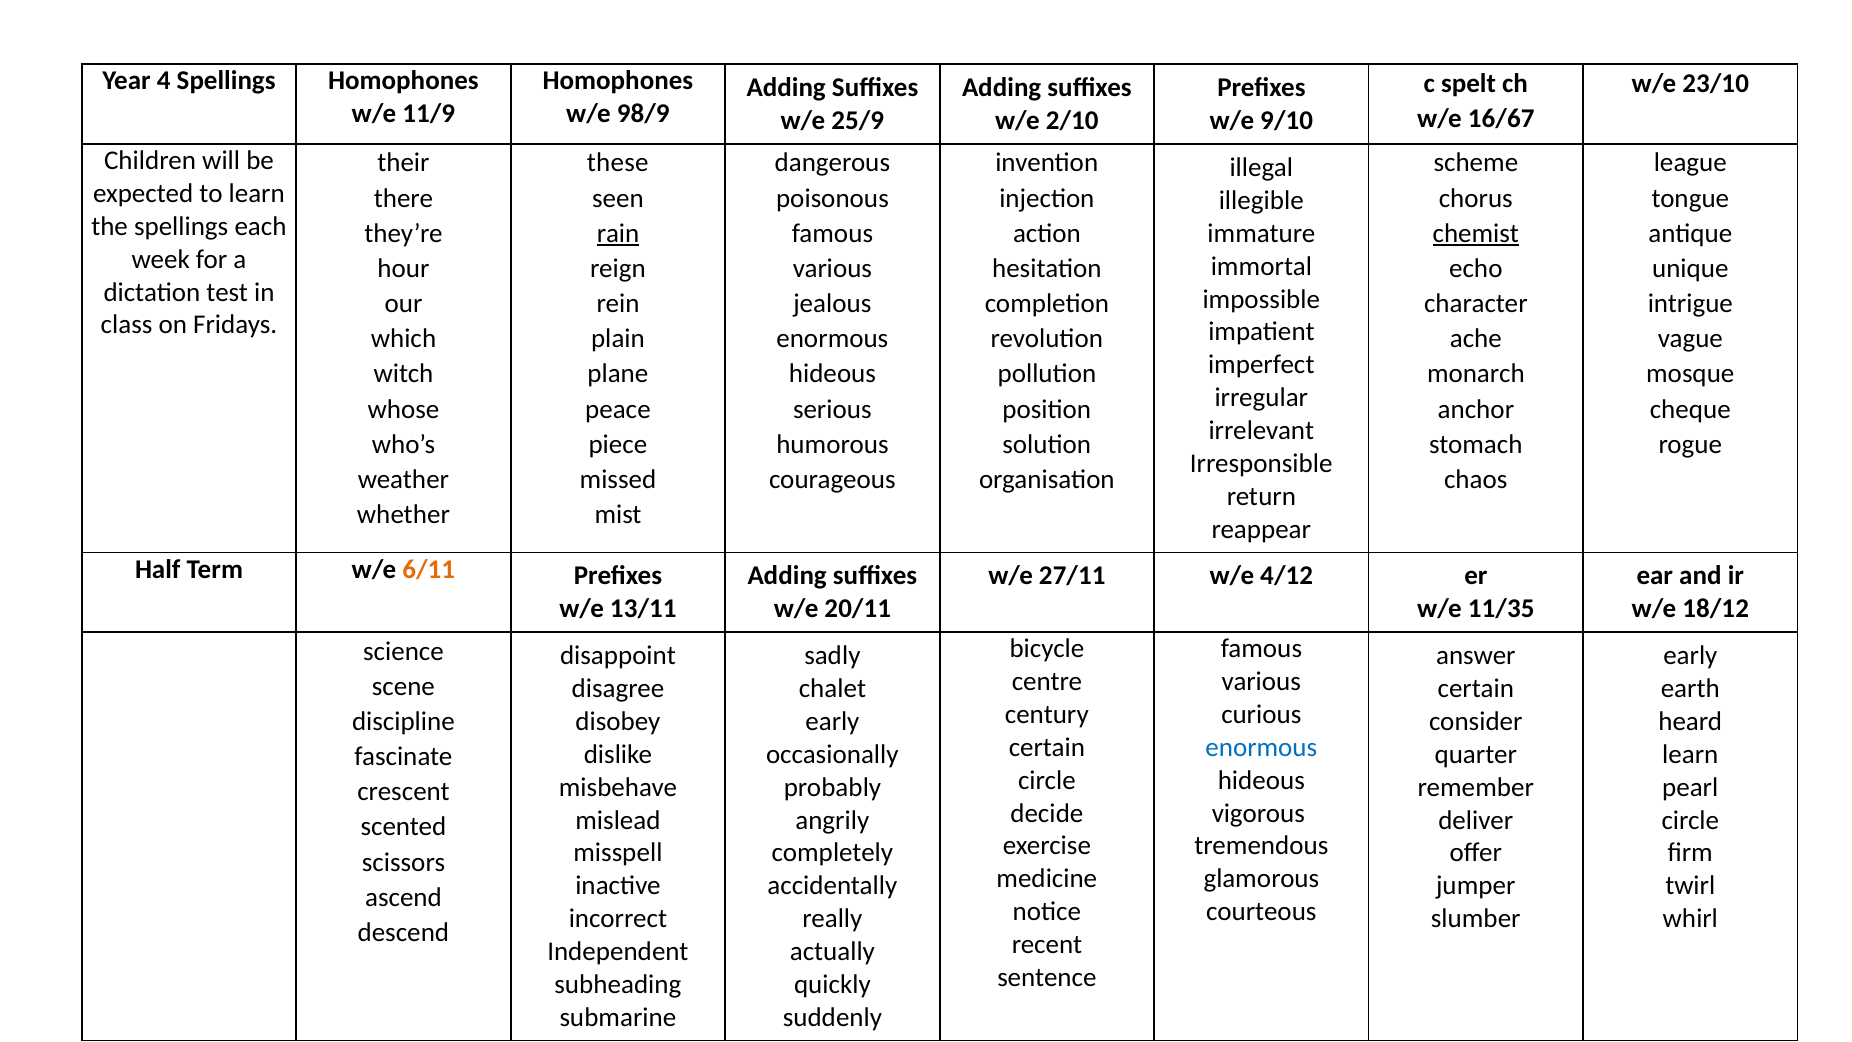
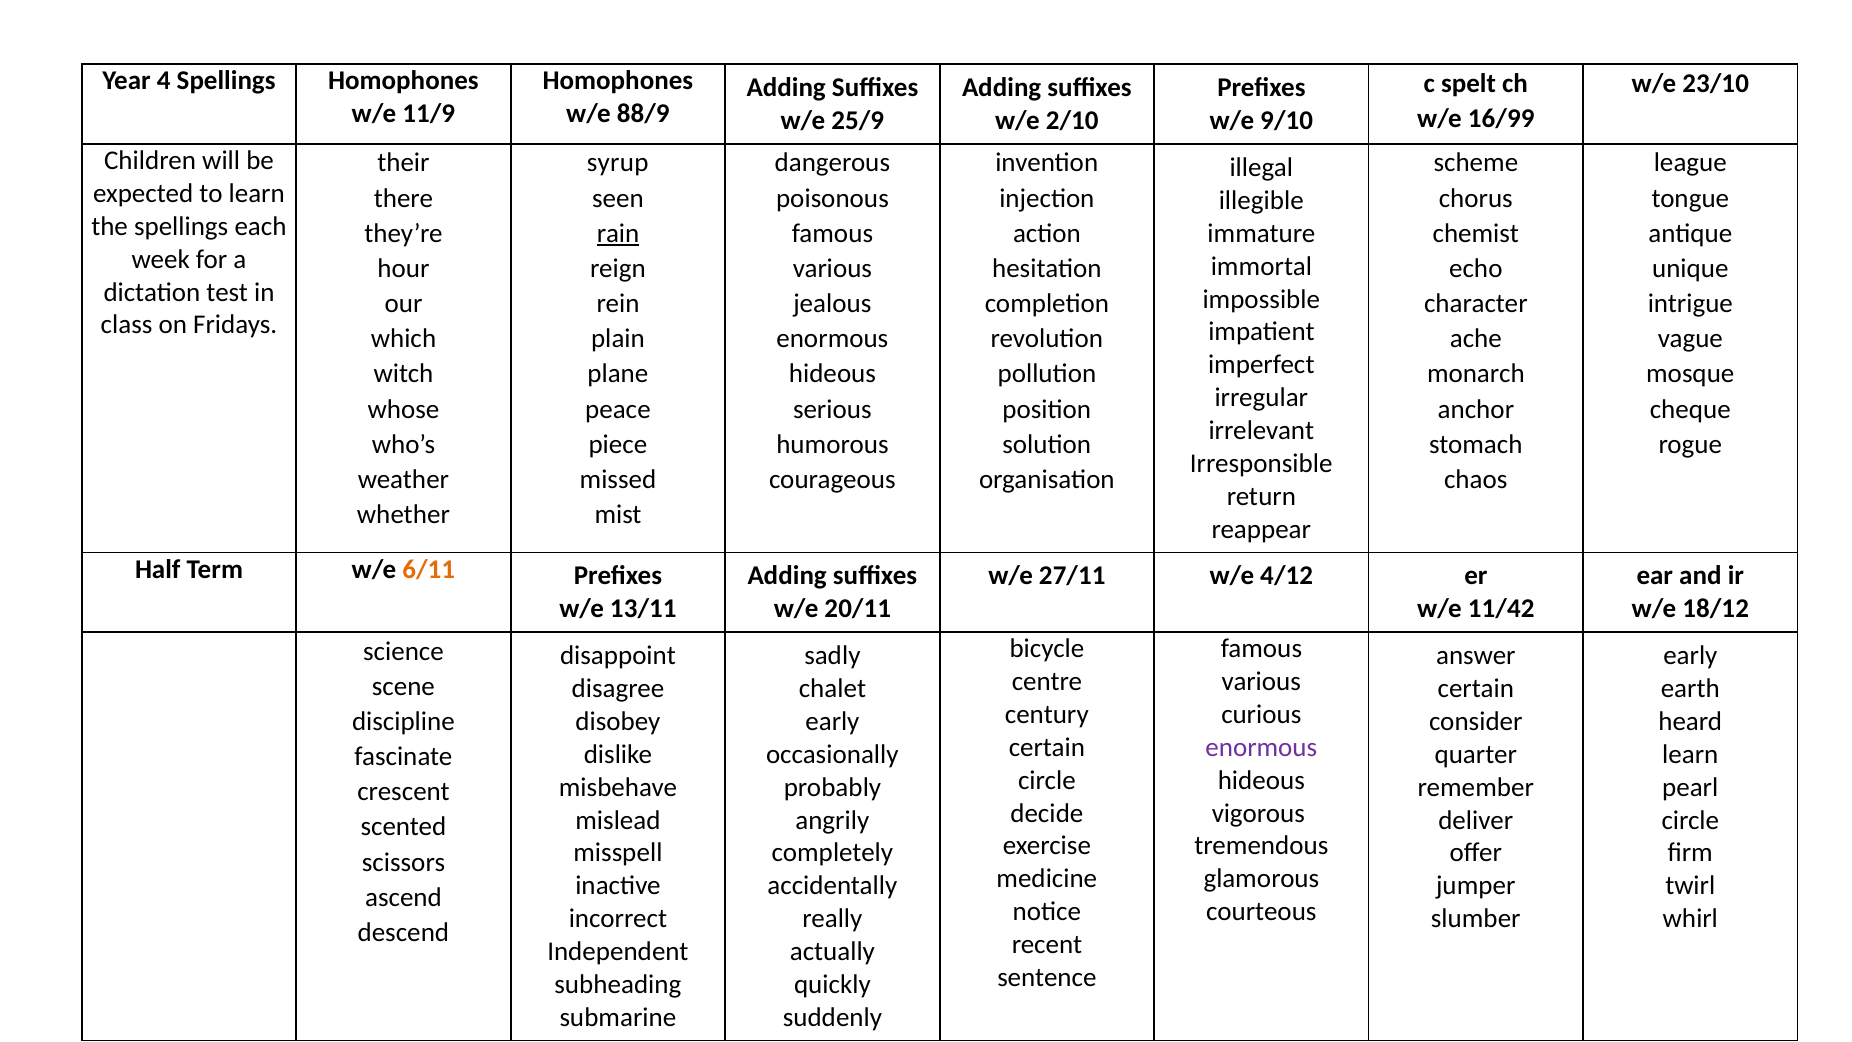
98/9: 98/9 -> 88/9 (643, 114)
16/67: 16/67 -> 16/99 (1501, 118)
these: these -> syrup (618, 163)
chemist underline: present -> none (1476, 233)
11/35: 11/35 -> 11/42 (1501, 609)
enormous colour: blue -> purple (1261, 747)
